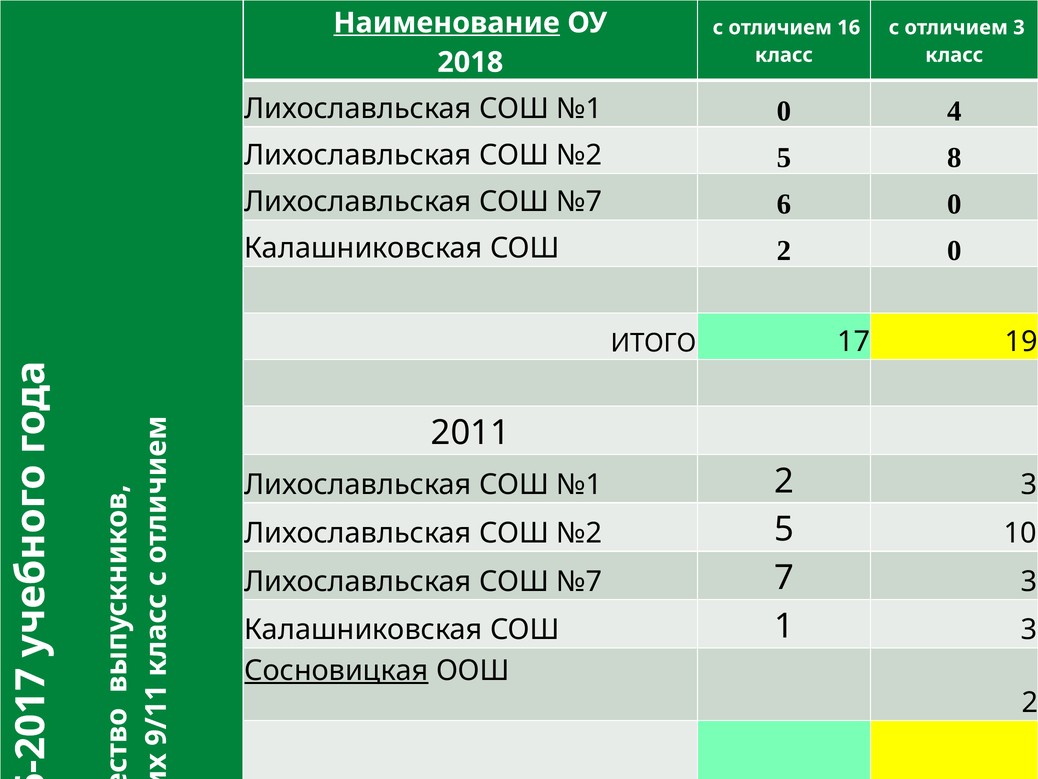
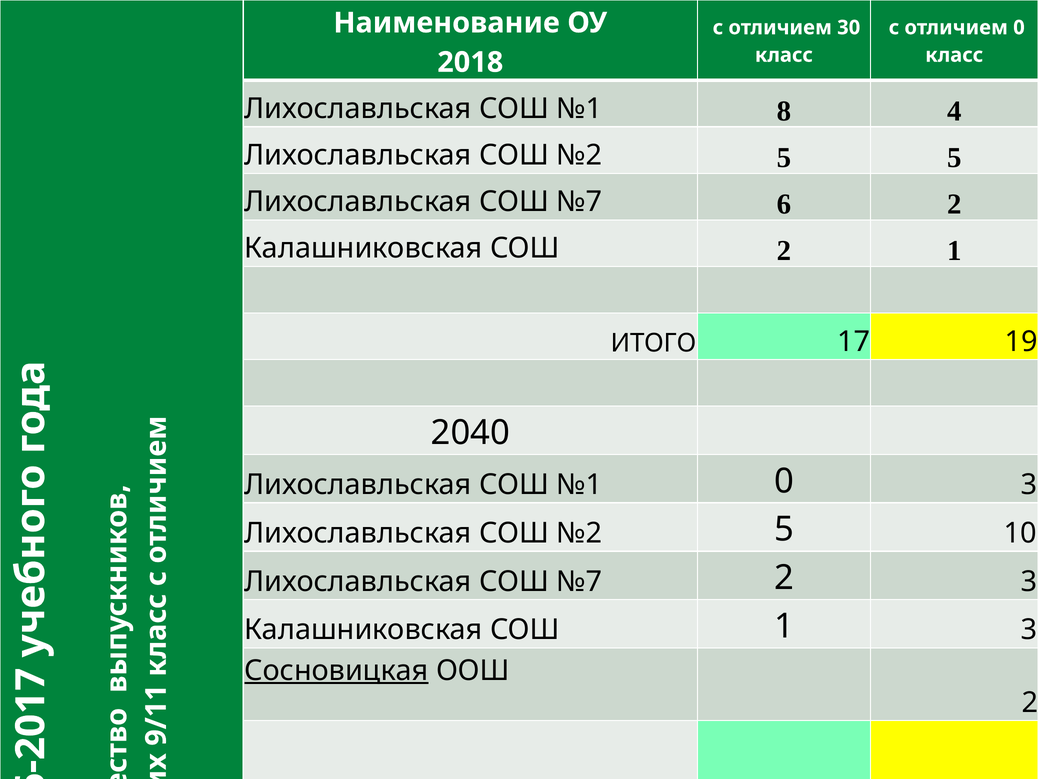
Наименование underline: present -> none (447, 23)
16: 16 -> 30 (849, 28)
отличием 3: 3 -> 0 (1019, 28)
0: 0 -> 8 (784, 111)
5 8: 8 -> 5 (954, 158)
6 0: 0 -> 2 (954, 204)
0: 0 -> 1 (954, 251)
2011: 2011 -> 2040 (470, 432)
2: 2 -> 0 (784, 481)
7: 7 -> 2 (784, 578)
